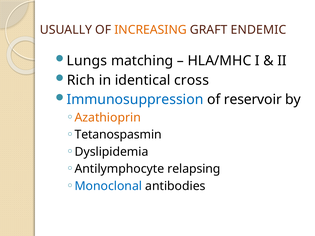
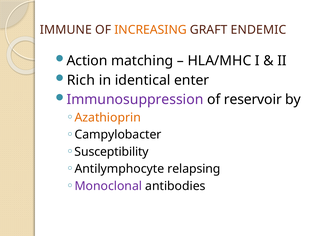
USUALLY: USUALLY -> IMMUNE (66, 30)
Lungs: Lungs -> Action (87, 61)
cross: cross -> enter (192, 80)
Immunosuppression colour: blue -> purple (135, 100)
Tetanospasmin: Tetanospasmin -> Campylobacter (118, 135)
Dyslipidemia: Dyslipidemia -> Susceptibility (112, 152)
Monoclonal colour: blue -> purple (108, 186)
